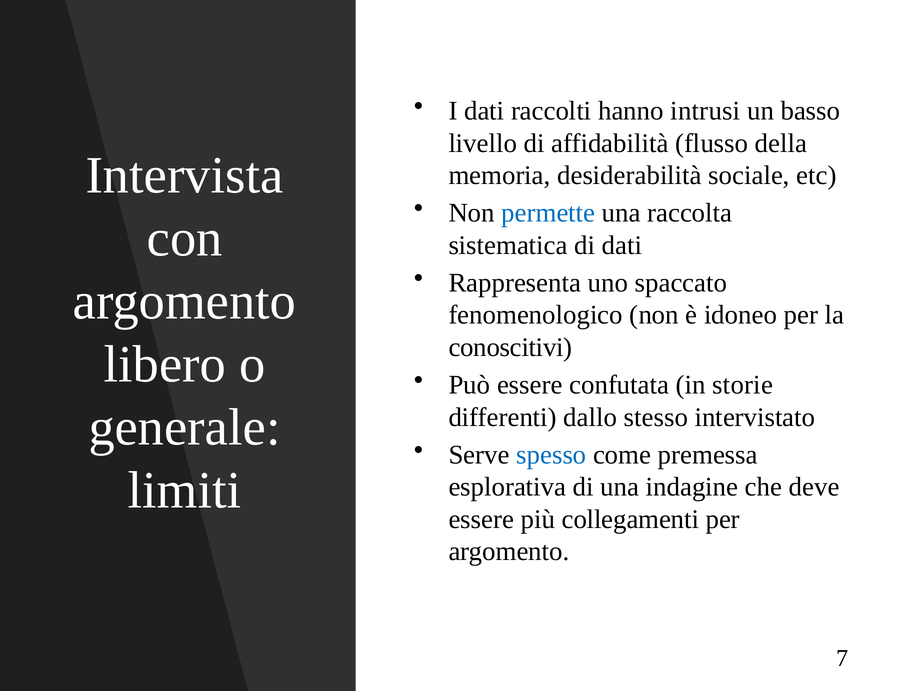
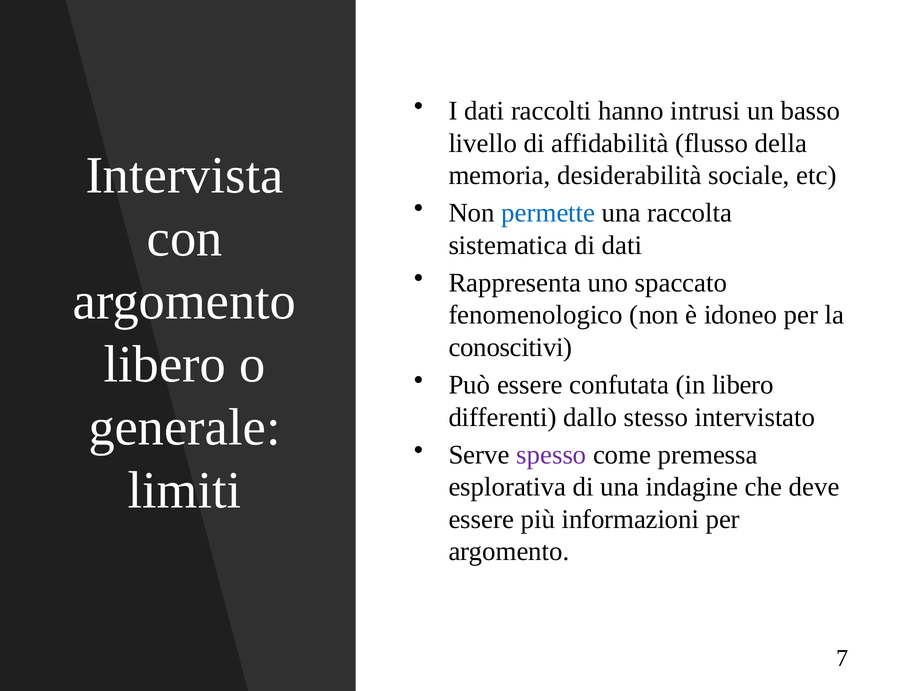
in storie: storie -> libero (743, 385)
spesso colour: blue -> purple (551, 455)
collegamenti: collegamenti -> informazioni (630, 519)
